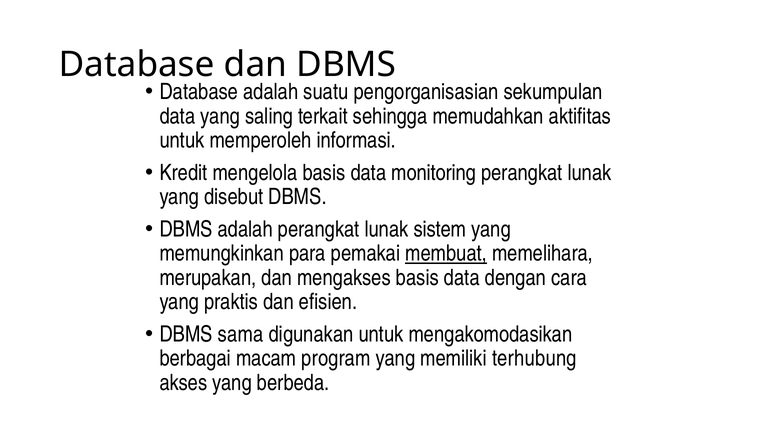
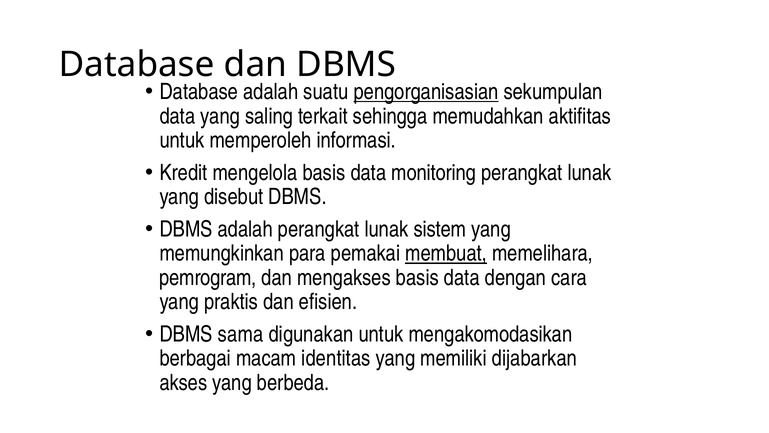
pengorganisasian underline: none -> present (426, 92)
merupakan: merupakan -> pemrogram (208, 277)
program: program -> identitas (336, 358)
terhubung: terhubung -> dijabarkan (534, 358)
